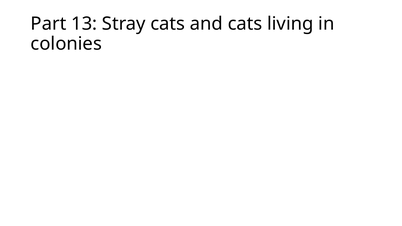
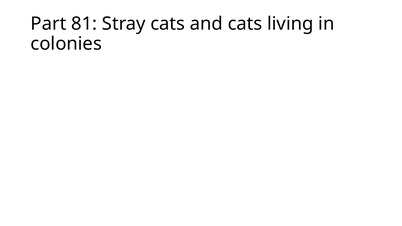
13: 13 -> 81 (84, 24)
